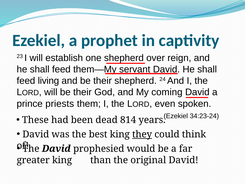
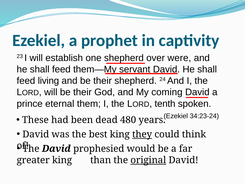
reign: reign -> were (179, 58)
priests: priests -> eternal (60, 104)
even: even -> tenth (165, 104)
814: 814 -> 480 (128, 120)
original underline: none -> present (148, 160)
